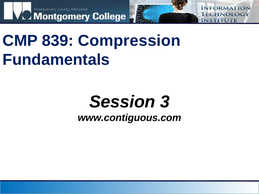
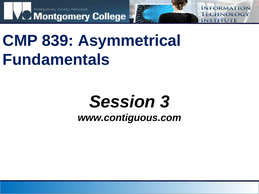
Compression: Compression -> Asymmetrical (129, 41)
